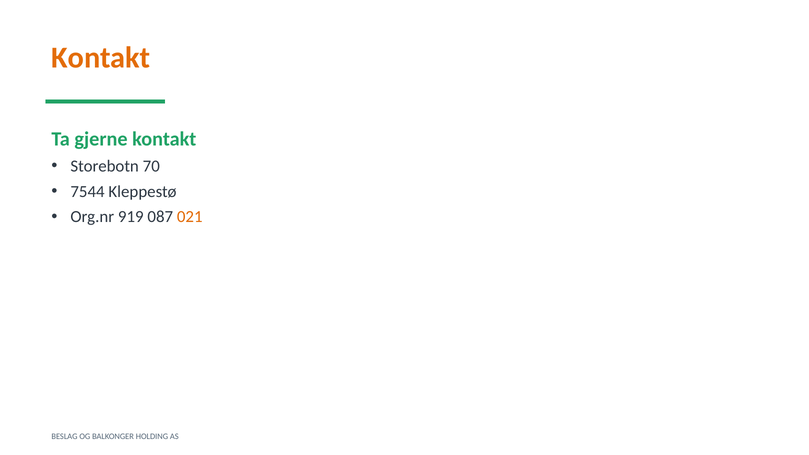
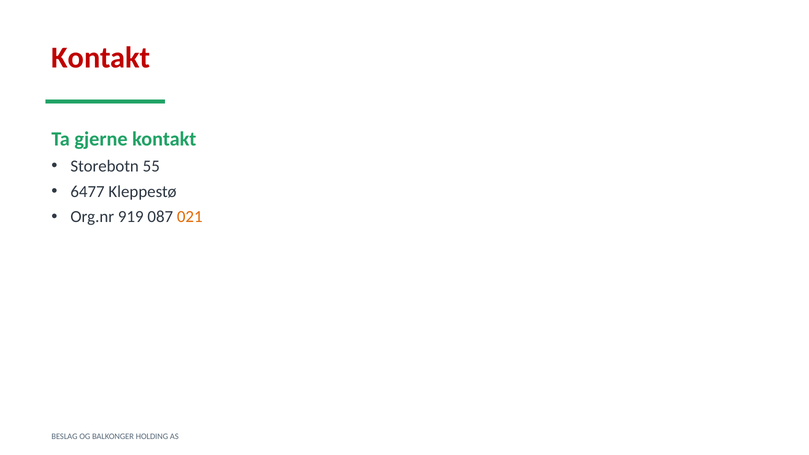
Kontakt colour: orange -> red (101, 58)
70: 70 -> 55 (151, 166)
7544: 7544 -> 6477 (88, 192)
